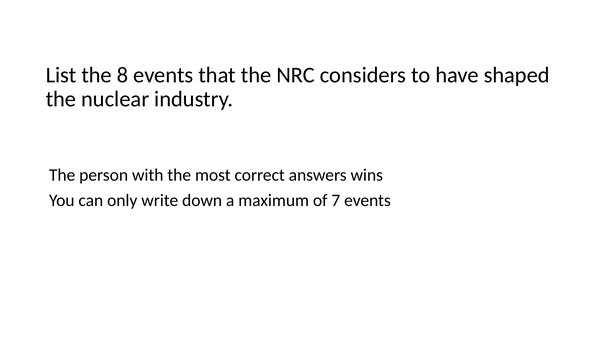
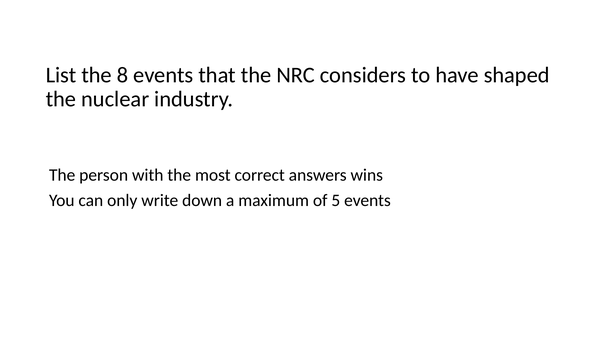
7: 7 -> 5 (336, 200)
